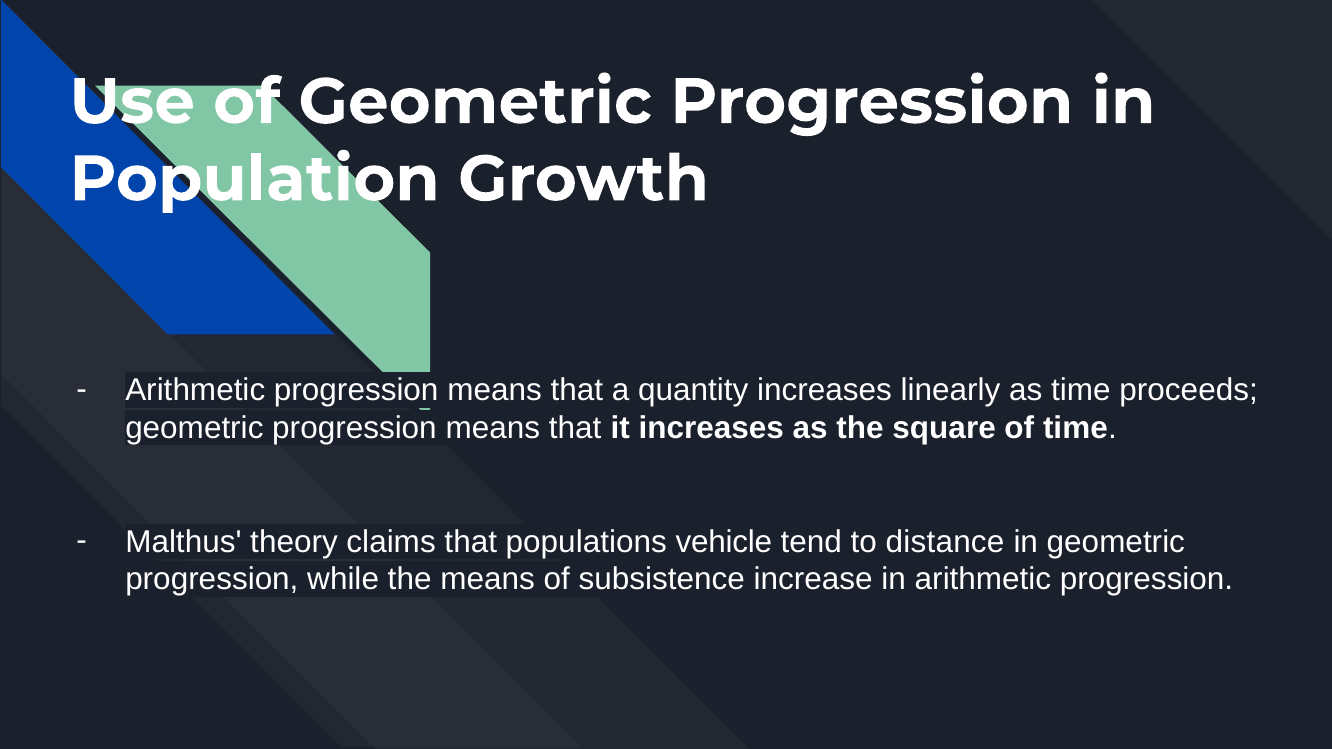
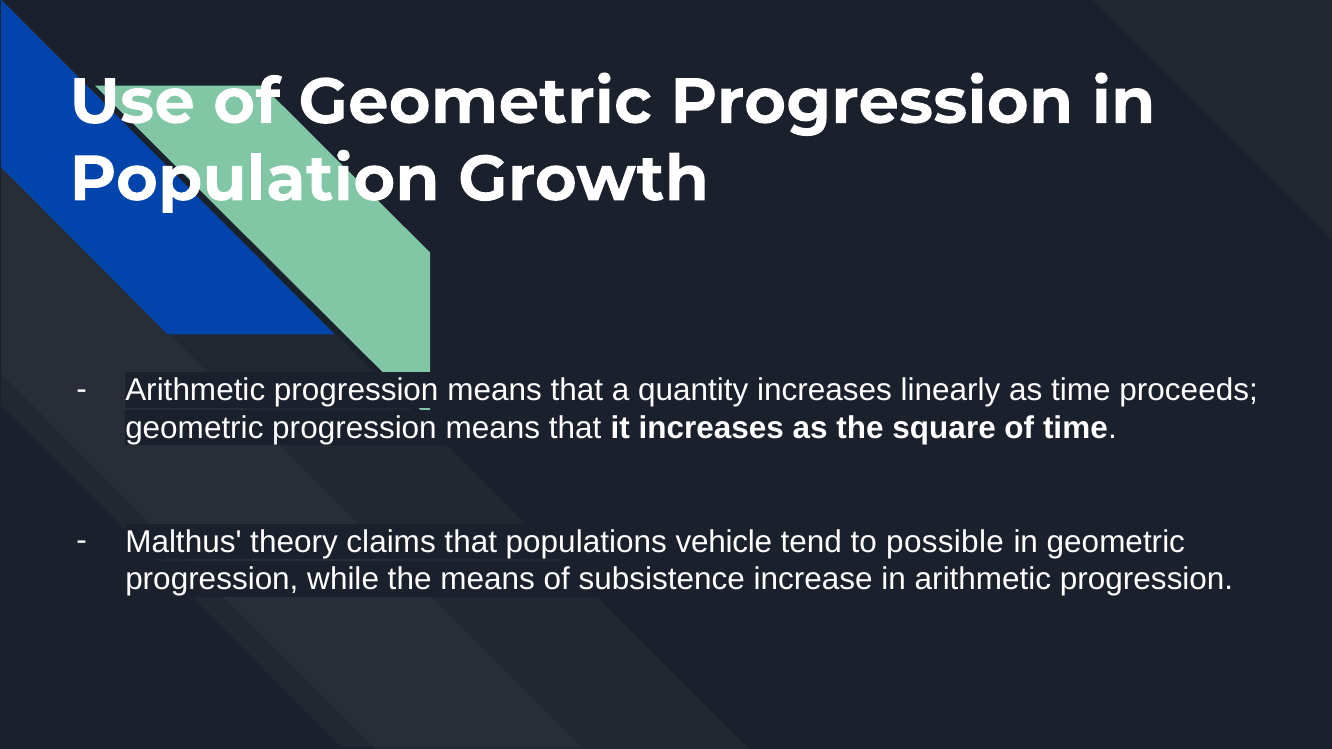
distance: distance -> possible (945, 542)
